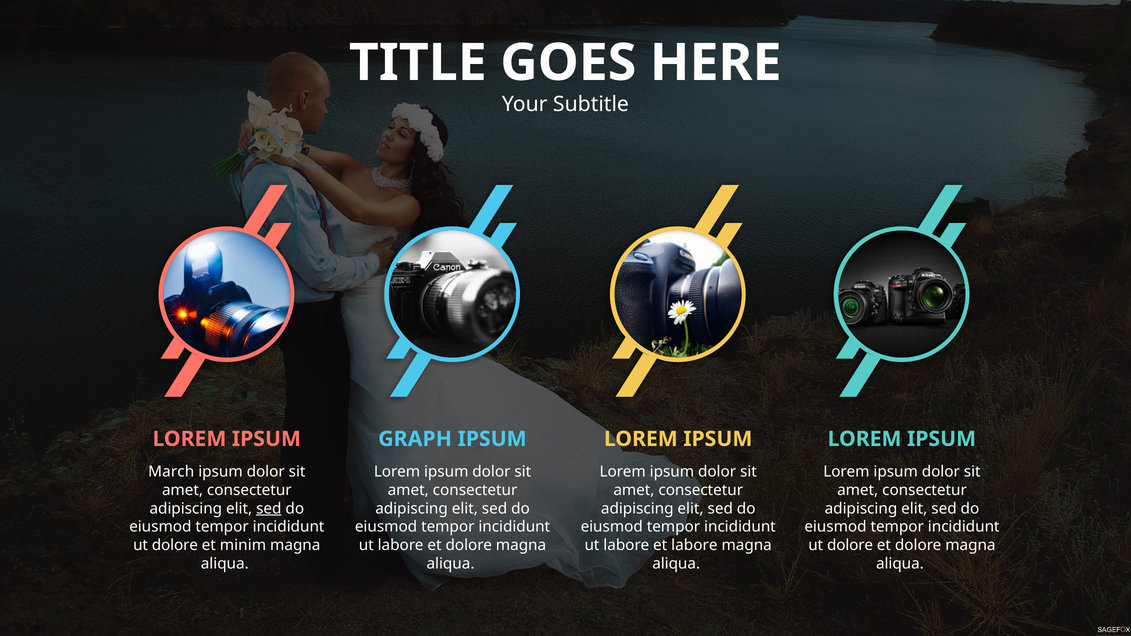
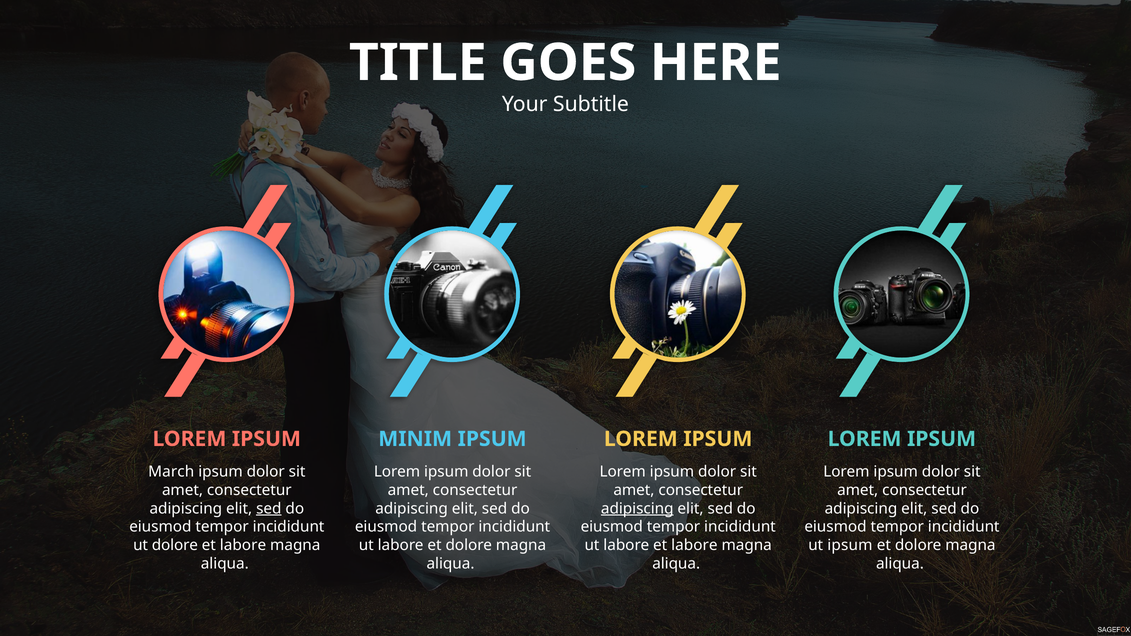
GRAPH: GRAPH -> MINIM (415, 439)
adipiscing underline: none -> present (637, 509)
minim: minim -> labore (243, 545)
dolore: dolore -> ipsum (850, 545)
